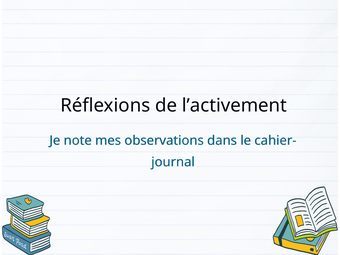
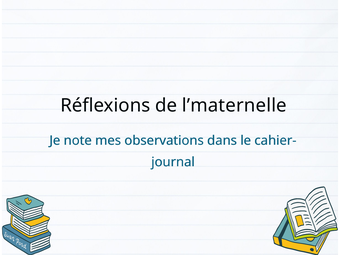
l’activement: l’activement -> l’maternelle (234, 106)
